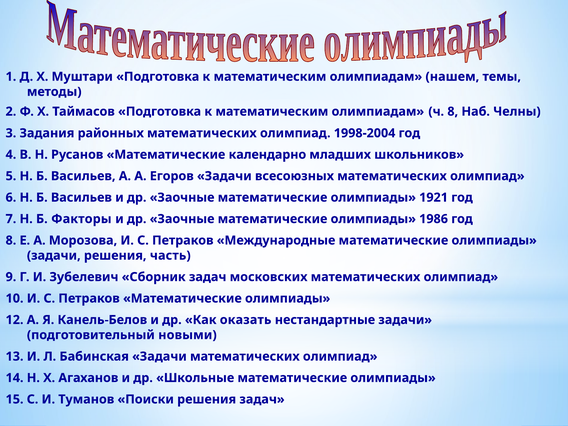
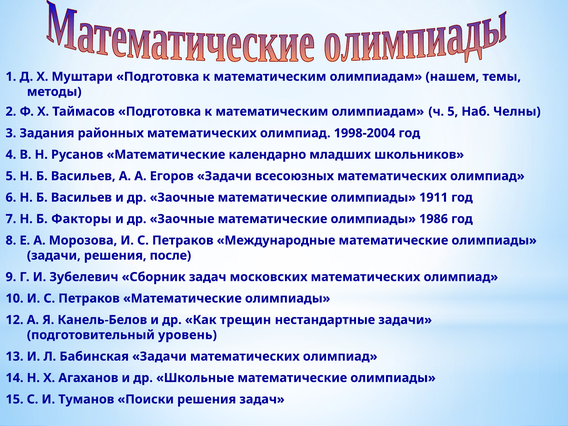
ч 8: 8 -> 5 (453, 111)
1921: 1921 -> 1911 (434, 197)
часть: часть -> после (170, 256)
оказать: оказать -> трещин (246, 320)
новыми: новыми -> уровень (187, 335)
